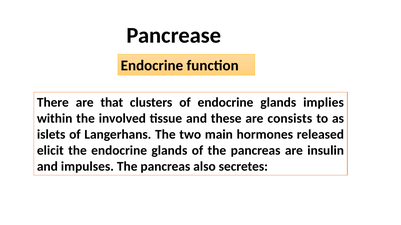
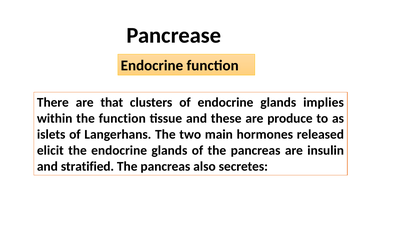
the involved: involved -> function (122, 119)
consists: consists -> produce (290, 119)
impulses: impulses -> stratified (87, 167)
